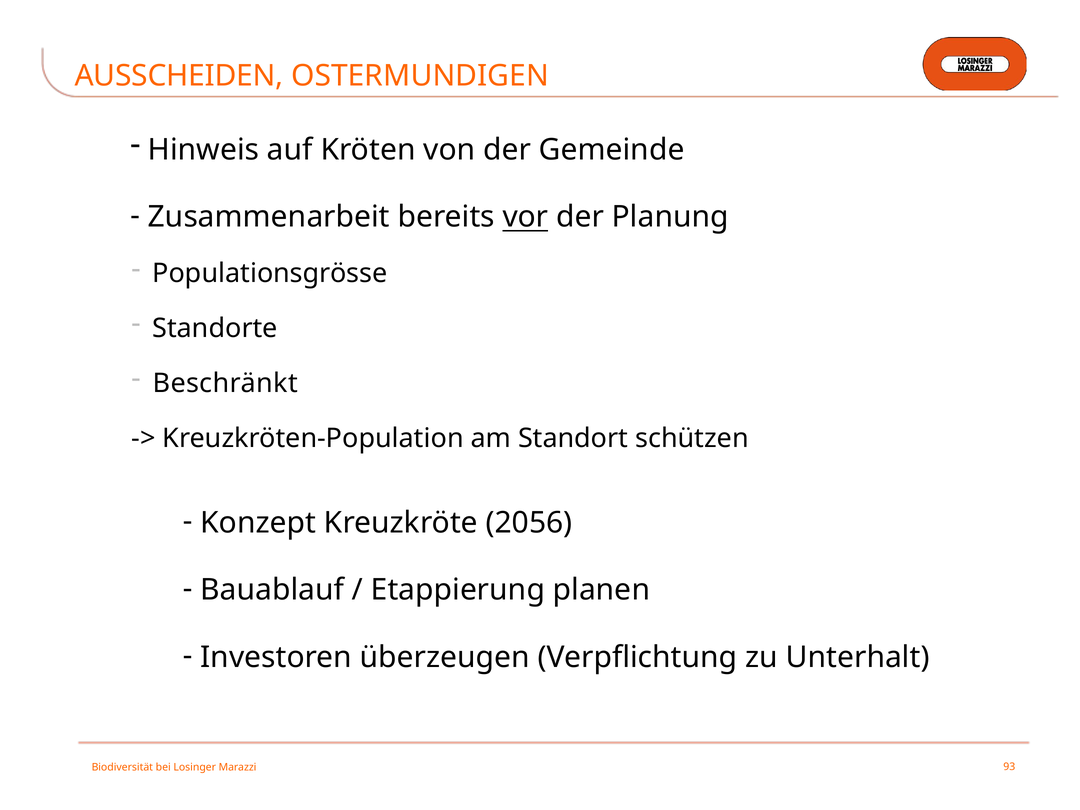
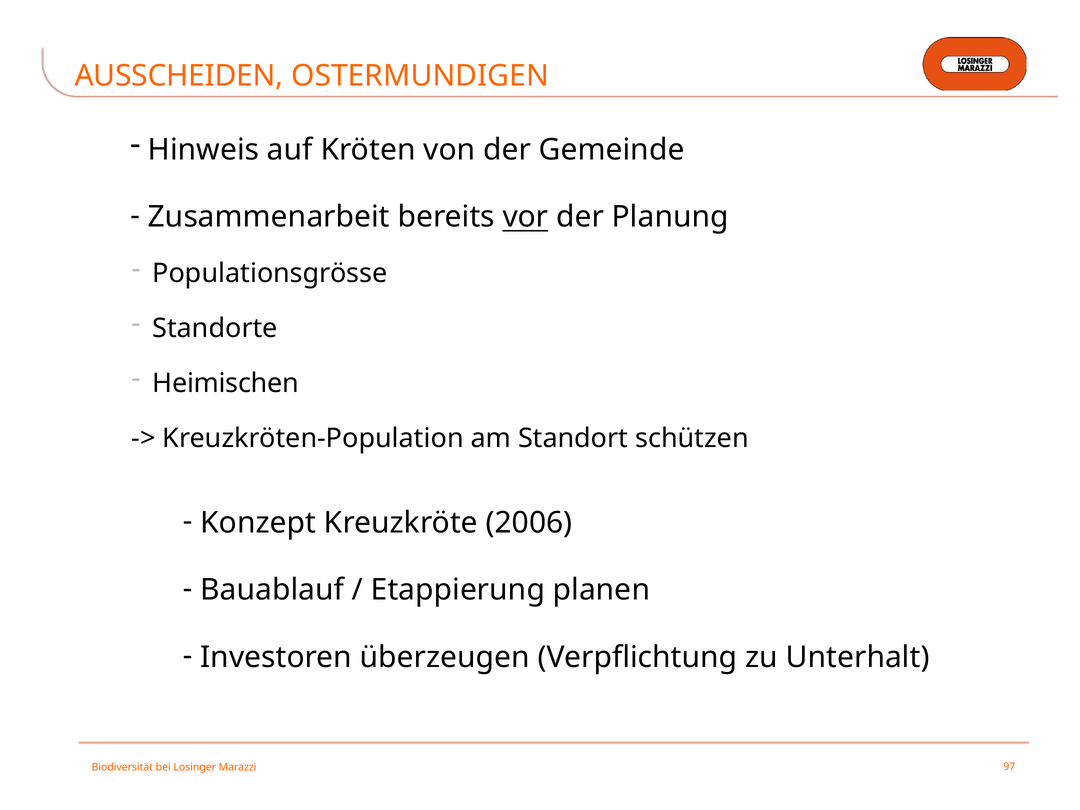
Beschränkt: Beschränkt -> Heimischen (226, 383)
2056: 2056 -> 2006 (529, 523)
93: 93 -> 97 (1009, 767)
